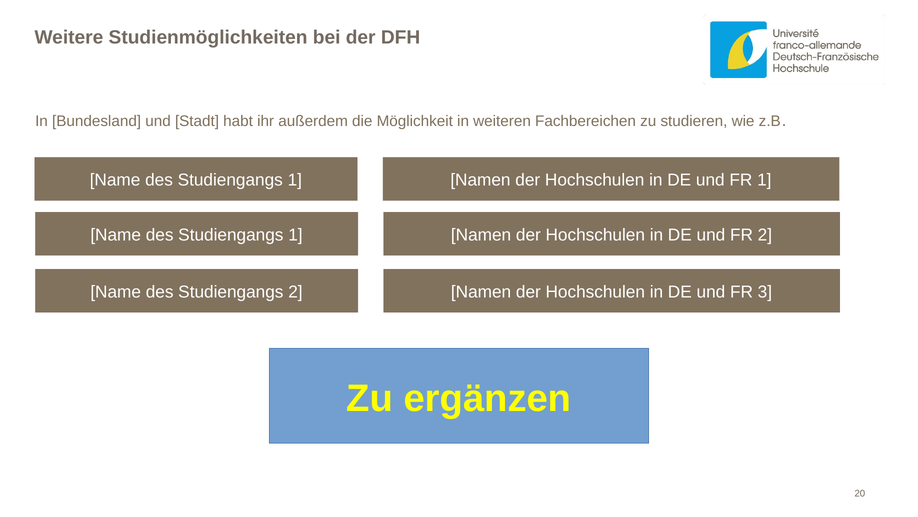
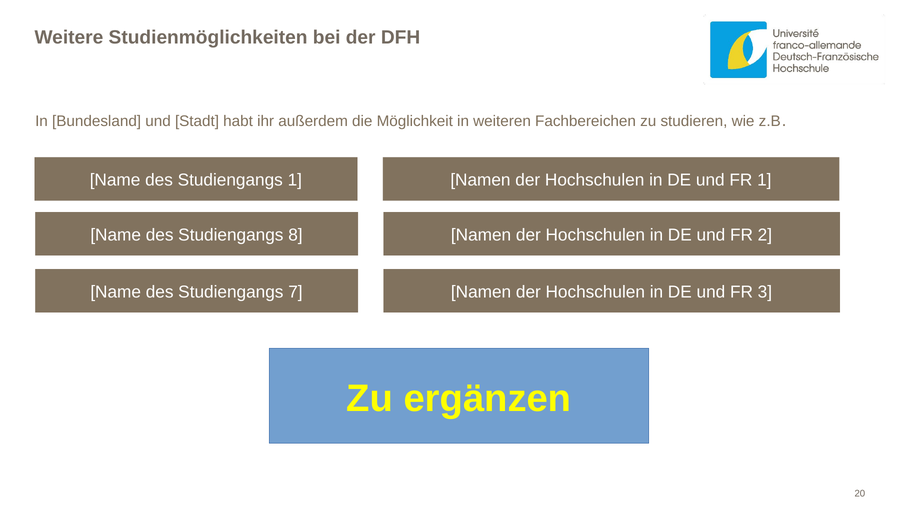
1: 1 -> 8 (295, 235)
Studiengangs 2: 2 -> 7 (295, 292)
